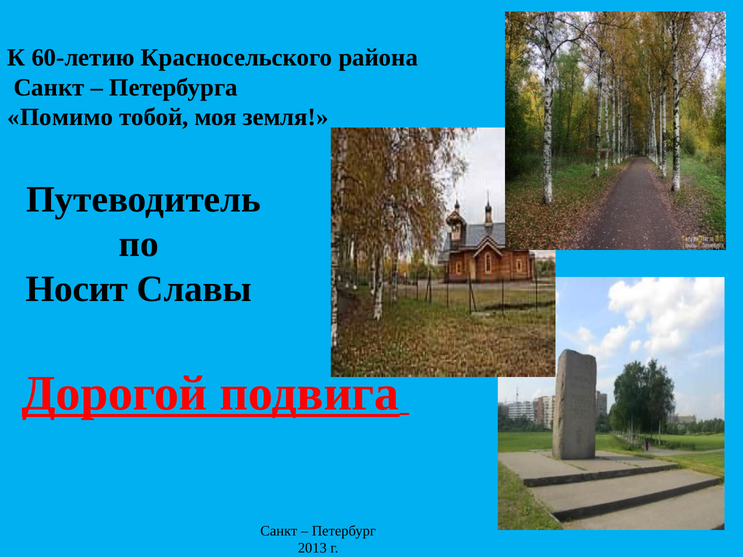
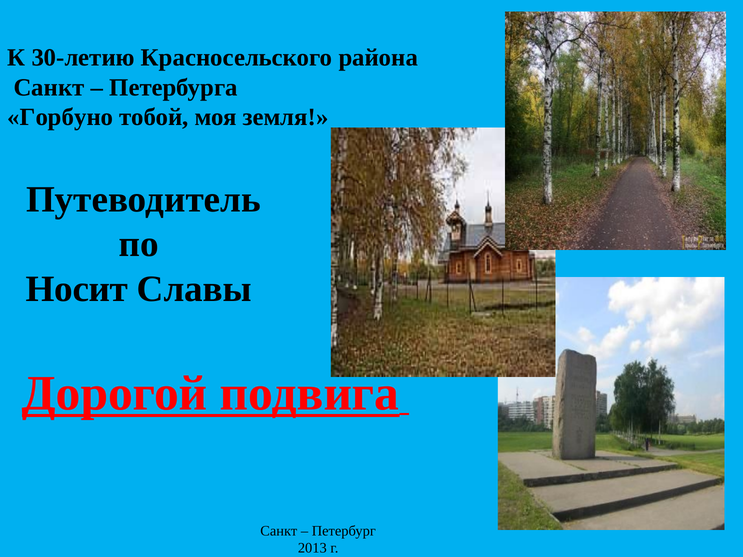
60-летию: 60-летию -> 30-летию (83, 58)
Помимо: Помимо -> Горбуно (60, 117)
